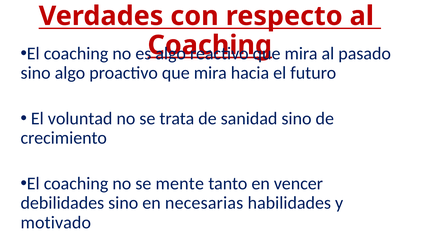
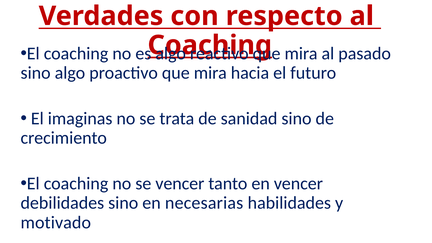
voluntad: voluntad -> imaginas (80, 119)
se mente: mente -> vencer (180, 184)
